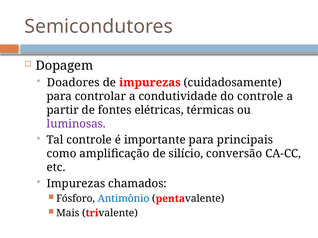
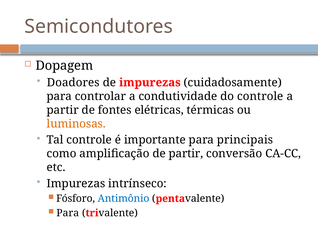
luminosas colour: purple -> orange (76, 124)
de silício: silício -> partir (186, 154)
chamados: chamados -> intrínseco (137, 184)
Mais: Mais -> Para (68, 213)
